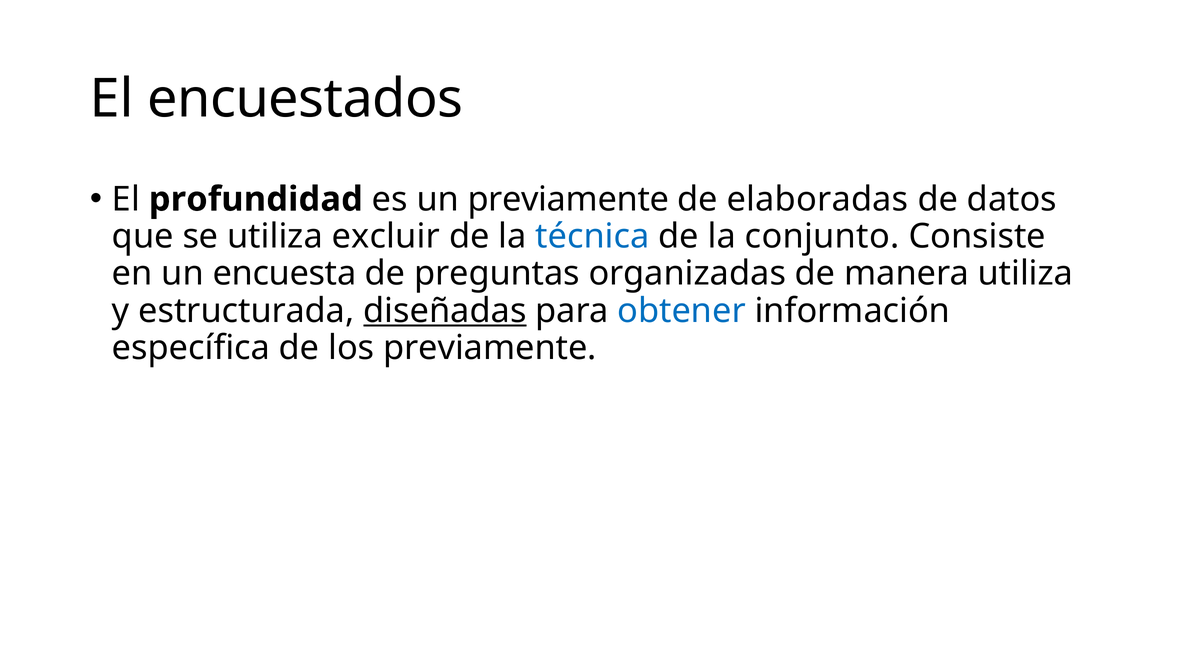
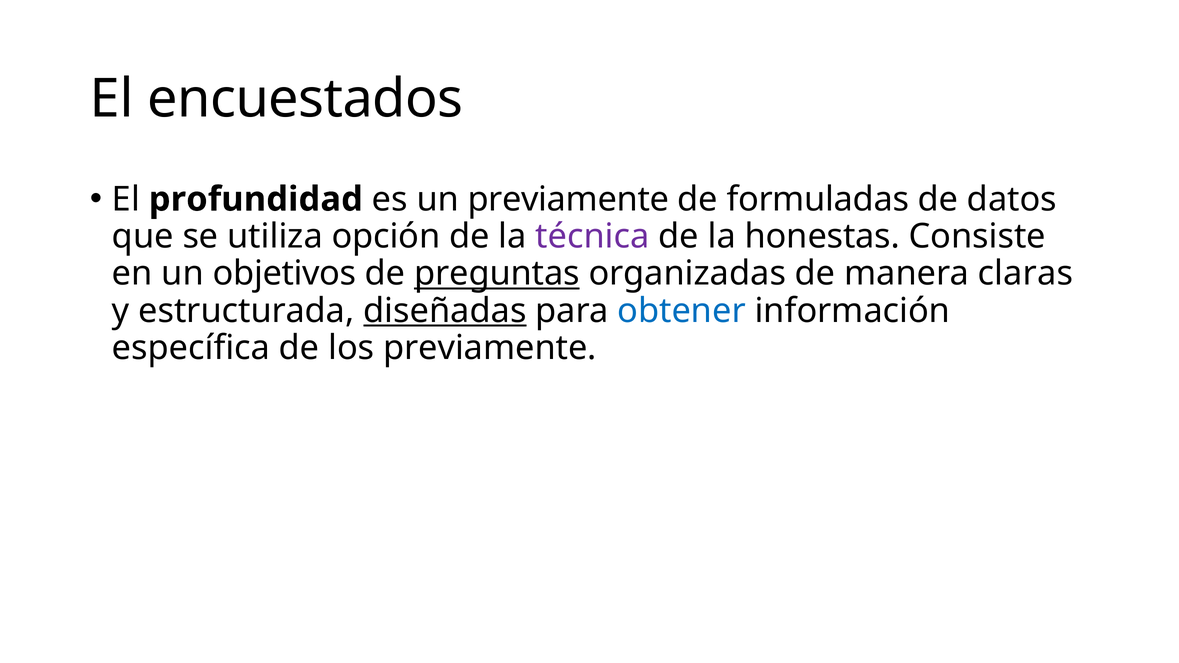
elaboradas: elaboradas -> formuladas (818, 199)
excluir: excluir -> opción (386, 236)
técnica colour: blue -> purple (592, 236)
conjunto: conjunto -> honestas (822, 236)
encuesta: encuesta -> objetivos (285, 274)
preguntas underline: none -> present (497, 274)
manera utiliza: utiliza -> claras (1025, 274)
